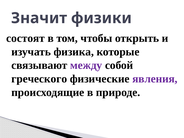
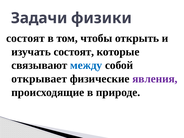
Значит: Значит -> Задачи (39, 18)
изучать физика: физика -> состоят (74, 52)
между colour: purple -> blue (86, 65)
греческого: греческого -> открывает (39, 79)
